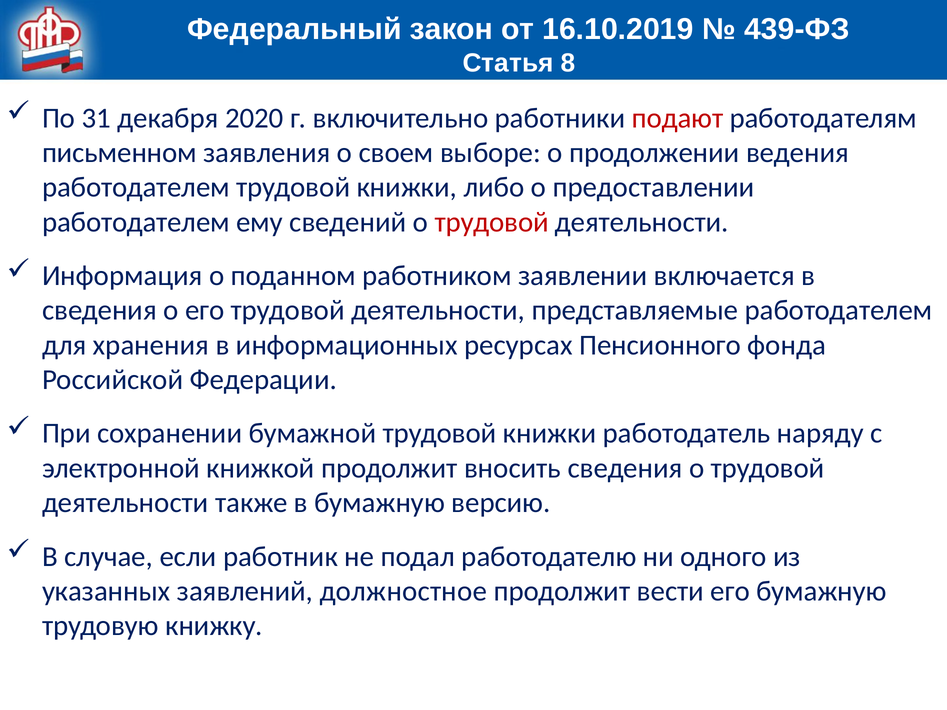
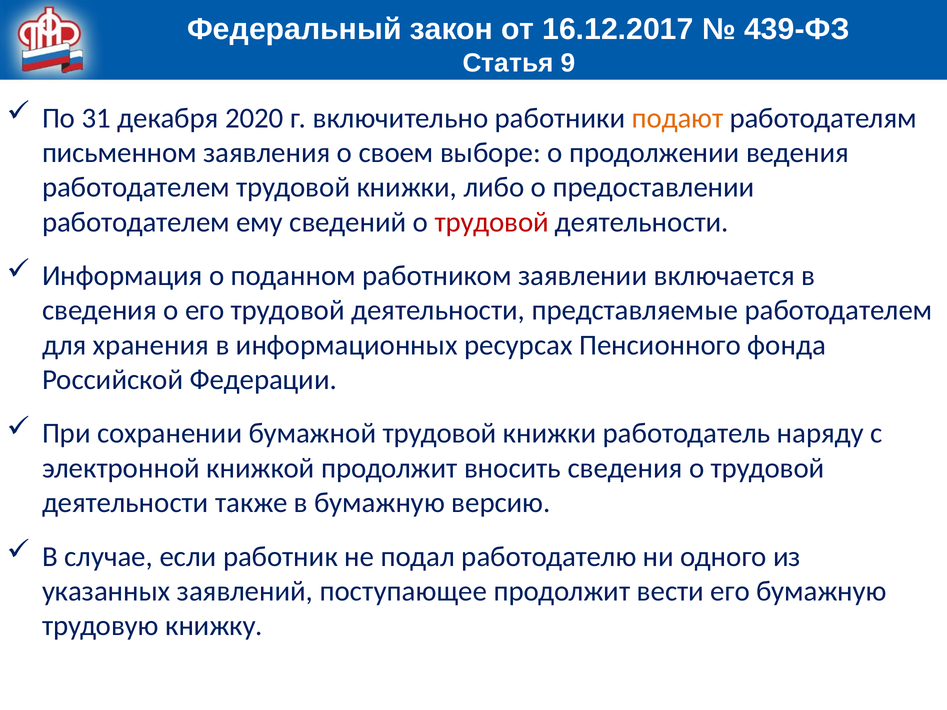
16.10.2019: 16.10.2019 -> 16.12.2017 (618, 29)
8: 8 -> 9 (568, 63)
подают colour: red -> orange (678, 118)
должностное: должностное -> поступающее (403, 591)
